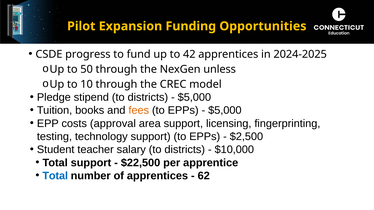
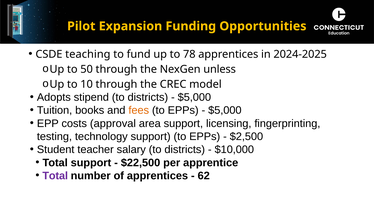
progress: progress -> teaching (88, 54)
42: 42 -> 78 (189, 54)
Pledge: Pledge -> Adopts (54, 97)
Total colour: blue -> purple (55, 176)
